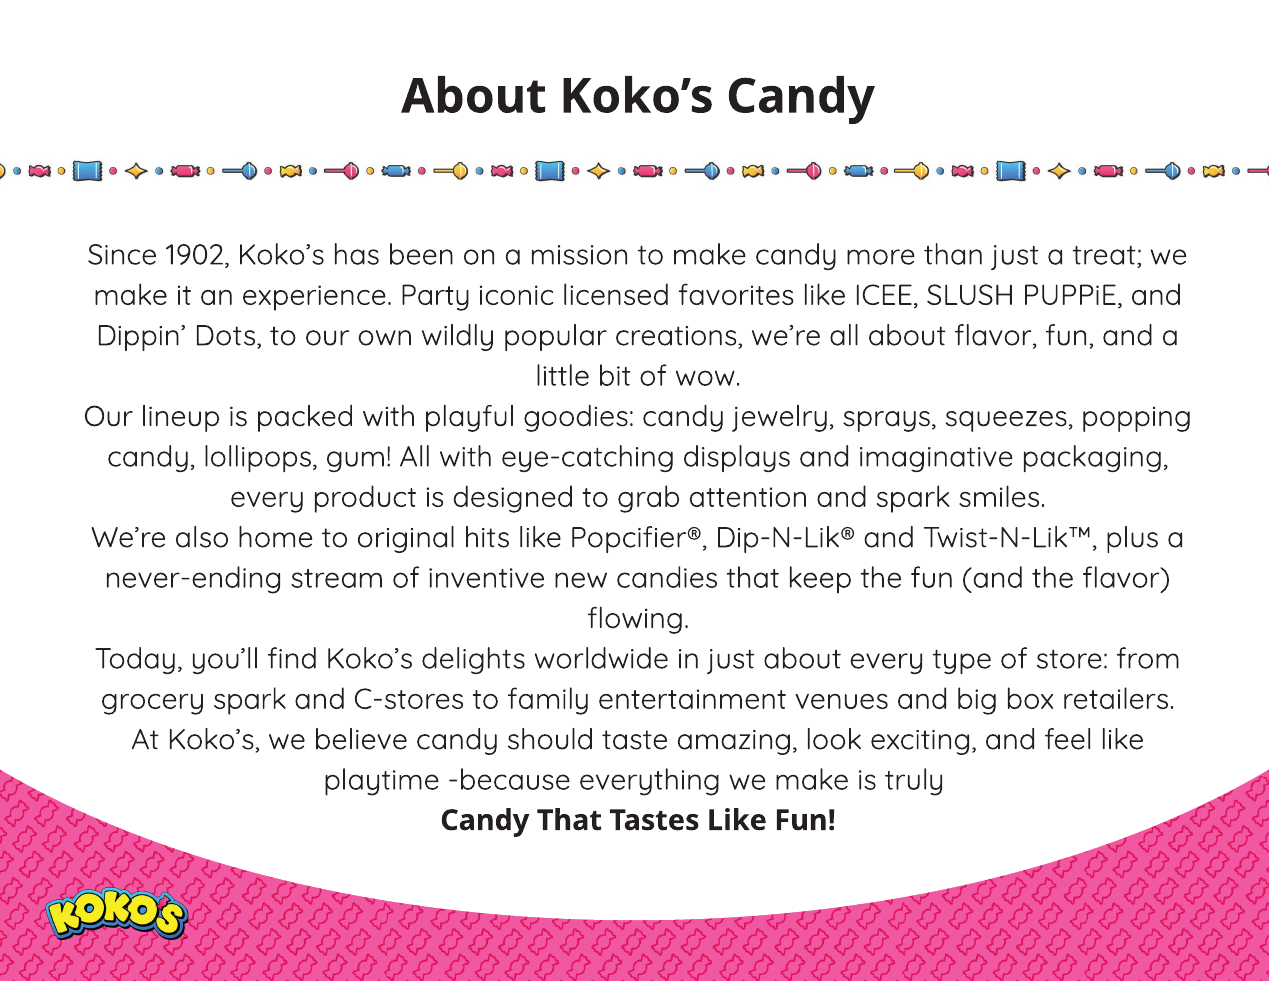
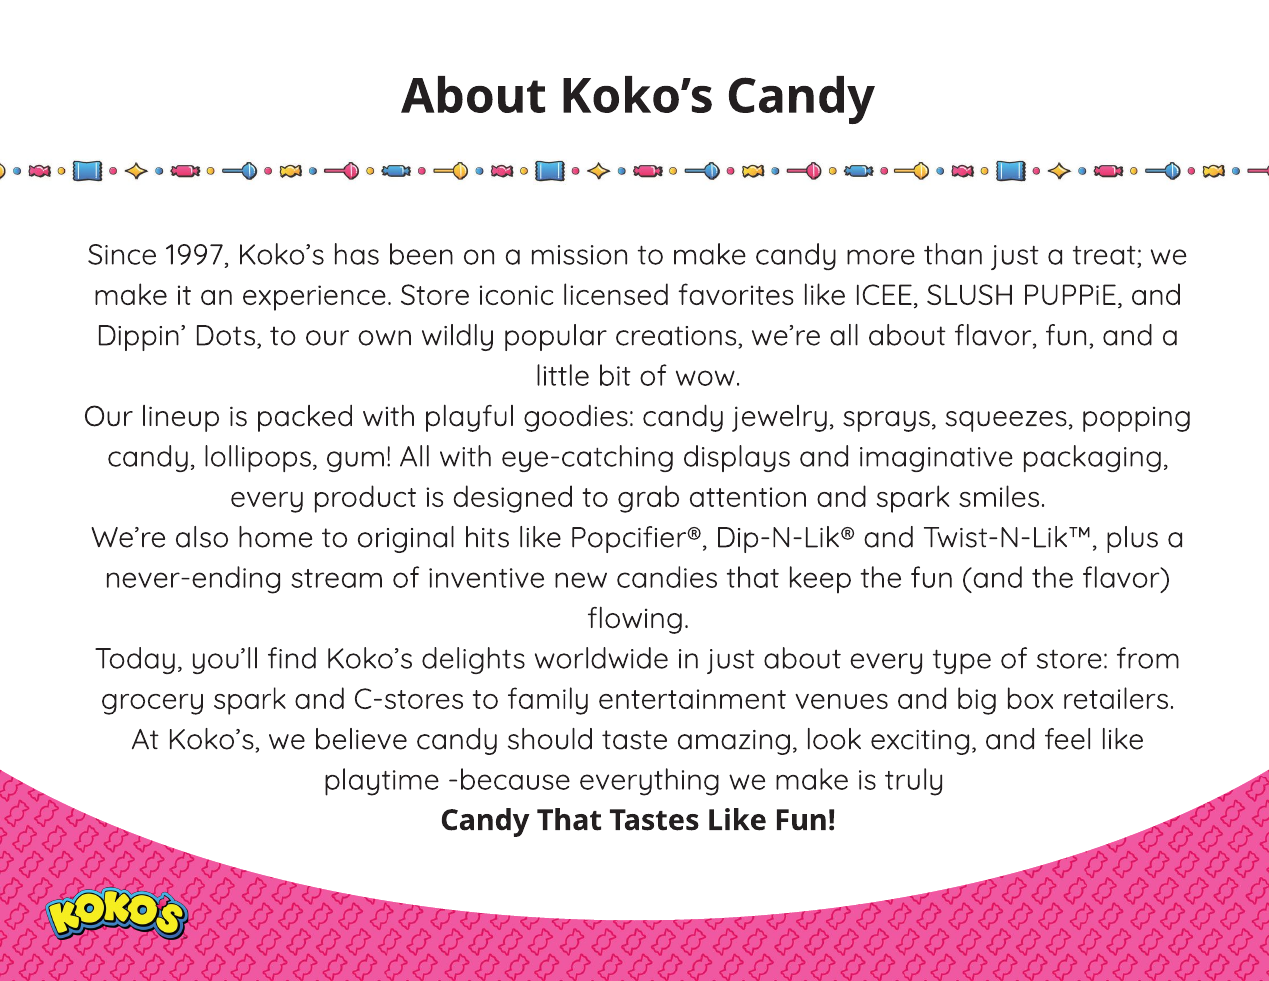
1902: 1902 -> 1997 (197, 255)
experience Party: Party -> Store (435, 295)
